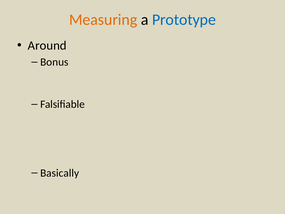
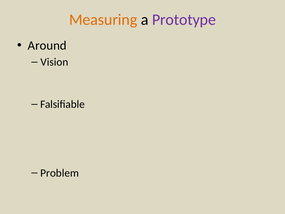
Prototype colour: blue -> purple (184, 20)
Bonus: Bonus -> Vision (54, 62)
Basically: Basically -> Problem (60, 173)
